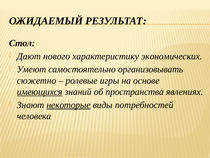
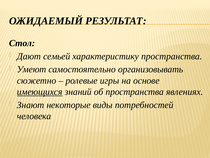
нового: нового -> семьей (57, 56)
характеристику экономических: экономических -> пространства (172, 56)
некоторые underline: present -> none (69, 105)
